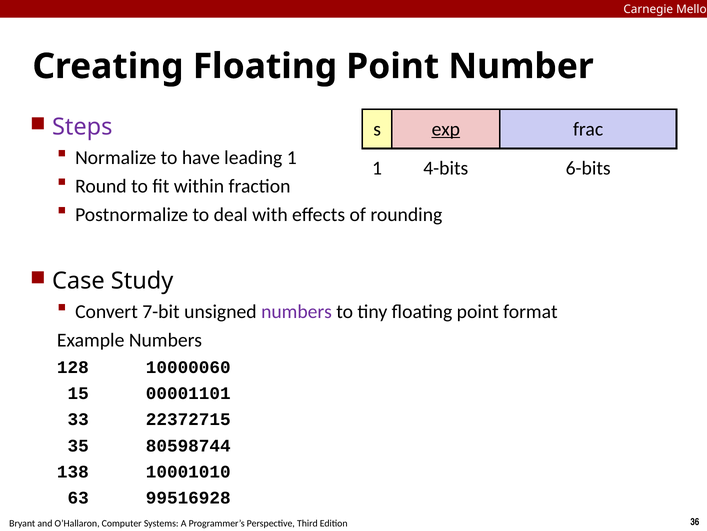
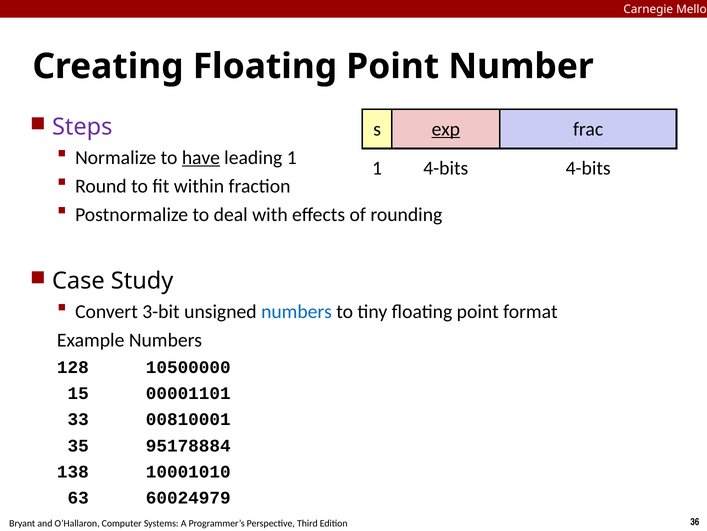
have underline: none -> present (201, 157)
4-bits 6-bits: 6-bits -> 4-bits (588, 168)
7-bit: 7-bit -> 3-bit (161, 311)
numbers colour: purple -> blue (297, 311)
10000060: 10000060 -> 10500000 (188, 367)
22372715: 22372715 -> 00810001 (188, 419)
80598744: 80598744 -> 95178884 (188, 445)
99516928: 99516928 -> 60024979 (188, 497)
